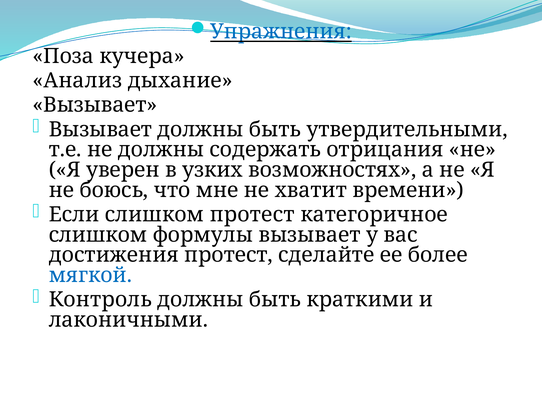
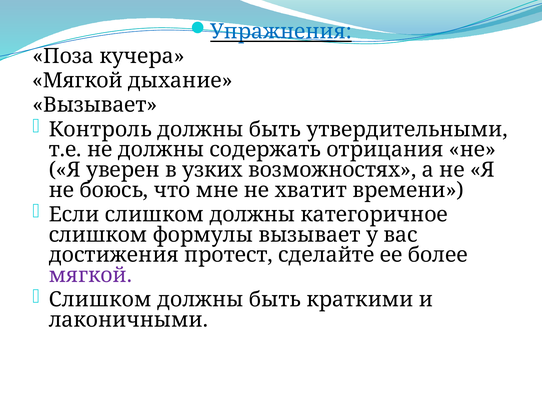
Анализ: Анализ -> Мягкой (78, 81)
Вызывает: Вызывает -> Контроль (100, 130)
Если слишком протест: протест -> должны (252, 215)
мягкой colour: blue -> purple (90, 276)
Контроль: Контроль -> Слишком (100, 300)
